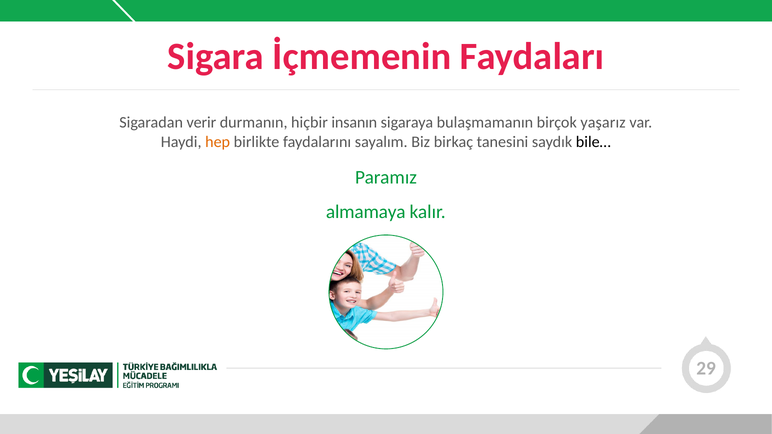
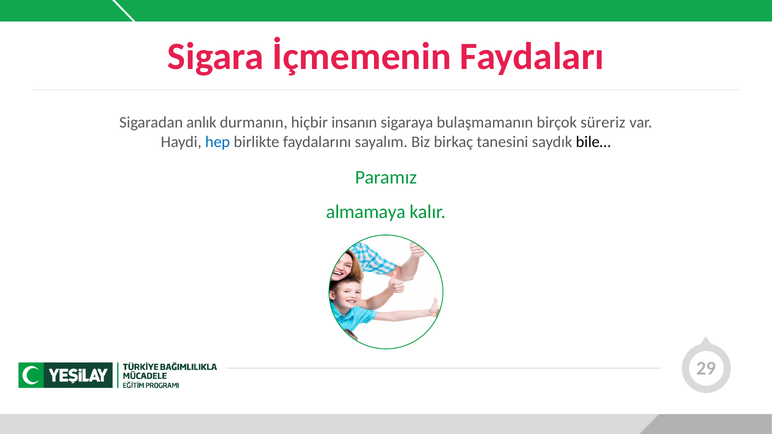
verir: verir -> anlık (201, 123)
yaşarız: yaşarız -> süreriz (603, 123)
hep colour: orange -> blue (218, 142)
